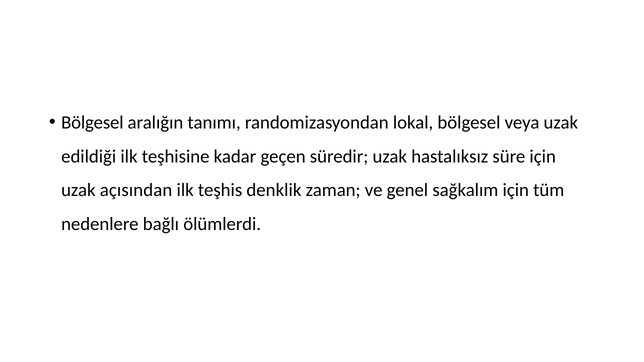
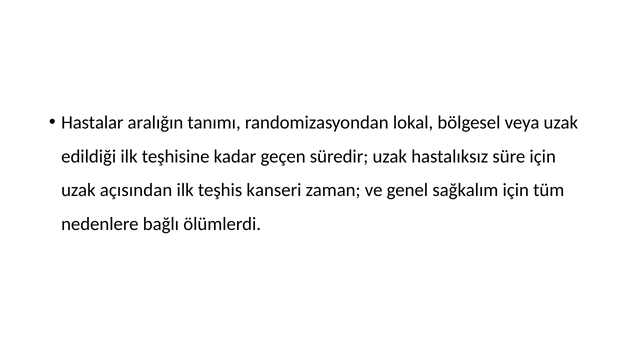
Bölgesel: Bölgesel -> Hastalar (92, 123)
denklik: denklik -> kanseri (274, 190)
